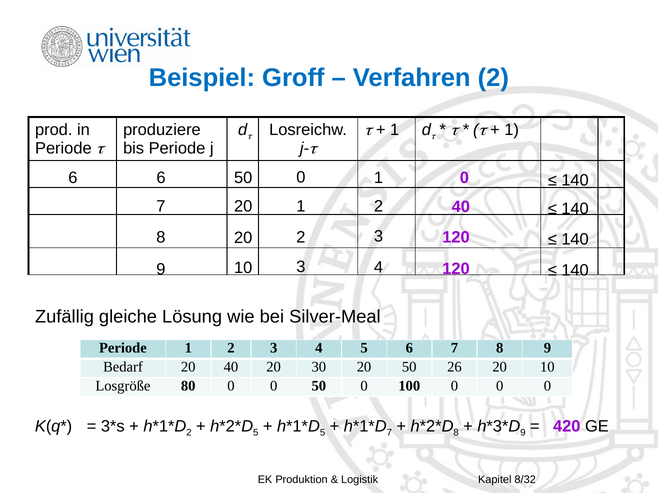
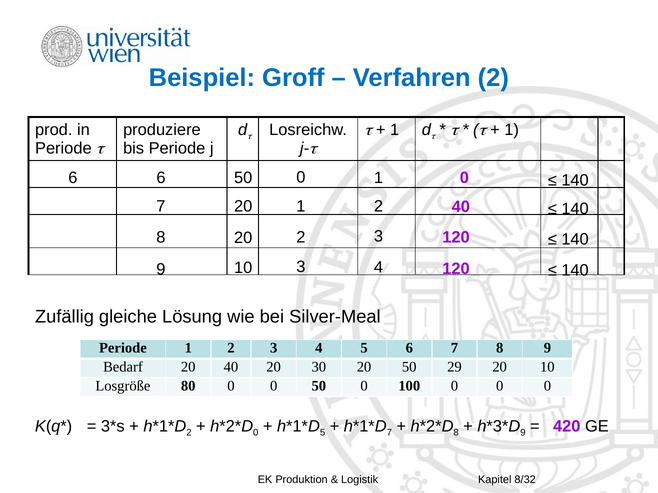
26: 26 -> 29 (454, 367)
5: 5 -> 0 (256, 433)
